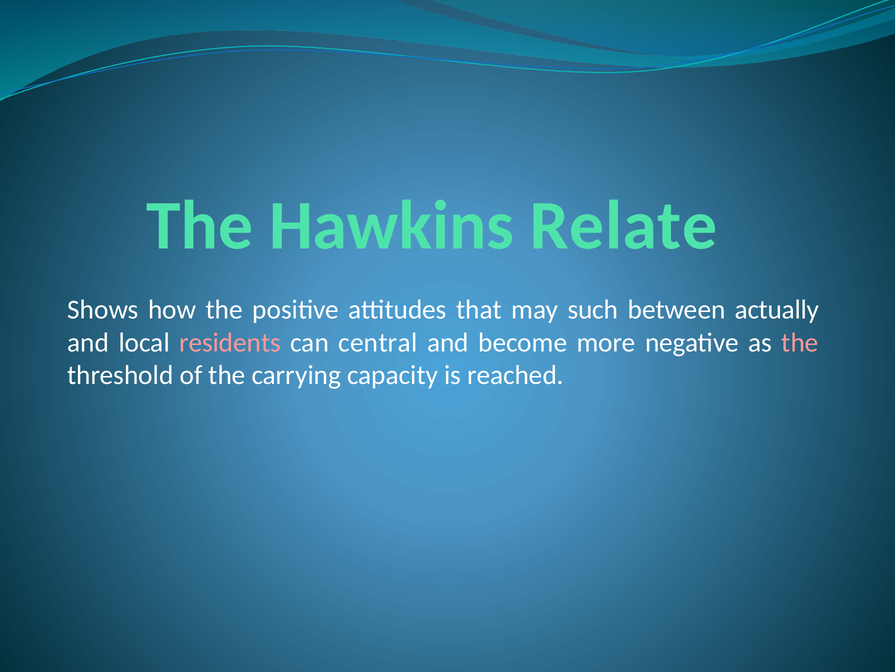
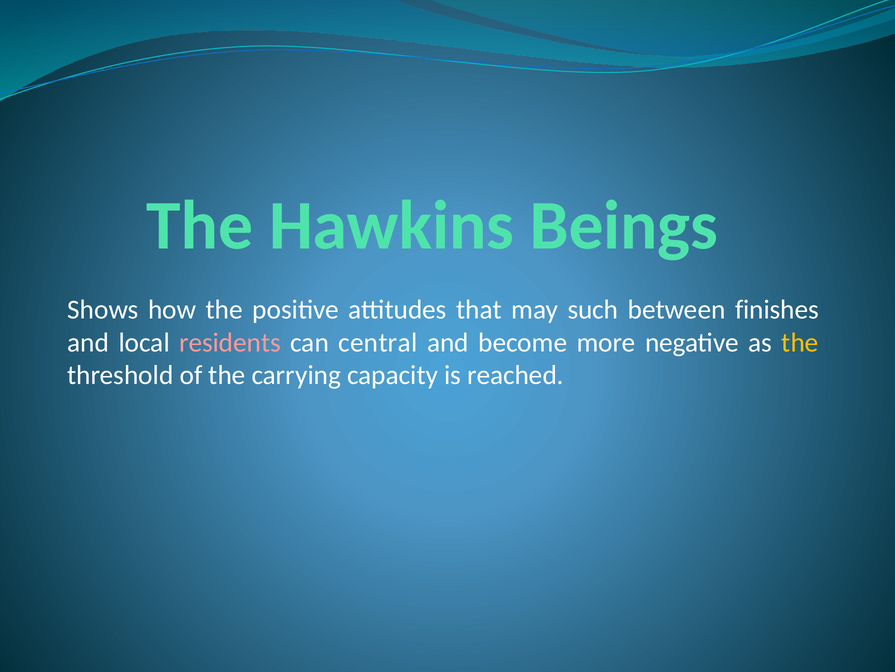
Relate: Relate -> Beings (624, 225)
actually: actually -> finishes (777, 309)
the colour: pink -> yellow (800, 342)
